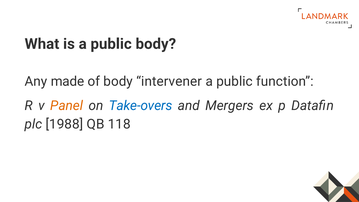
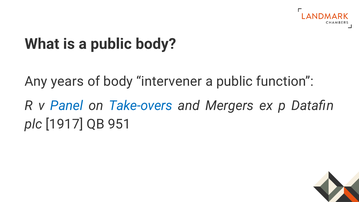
made: made -> years (67, 81)
Panel colour: orange -> blue (67, 106)
1988: 1988 -> 1917 (64, 124)
118: 118 -> 951 (119, 124)
